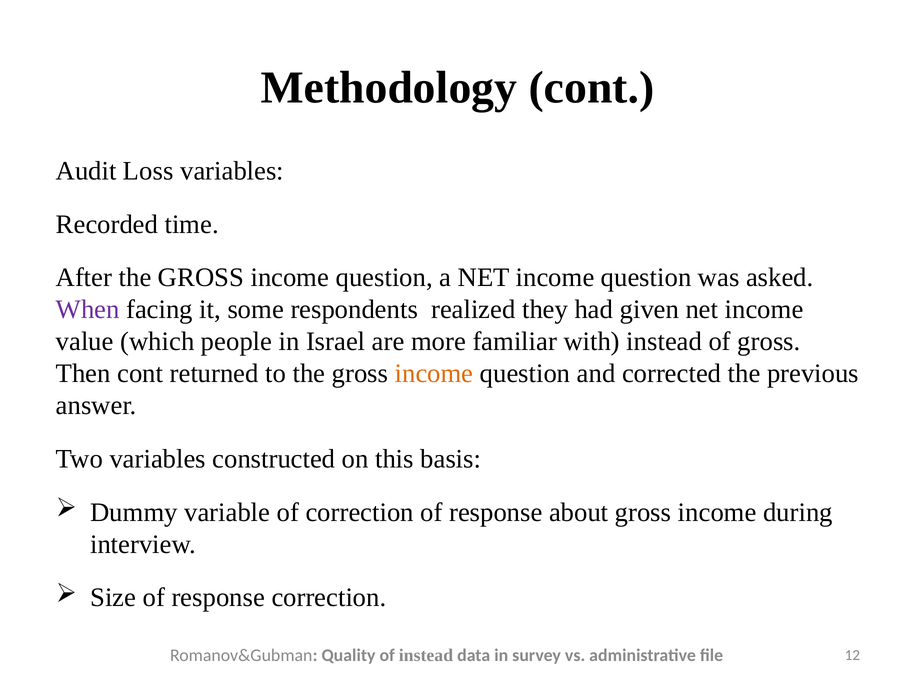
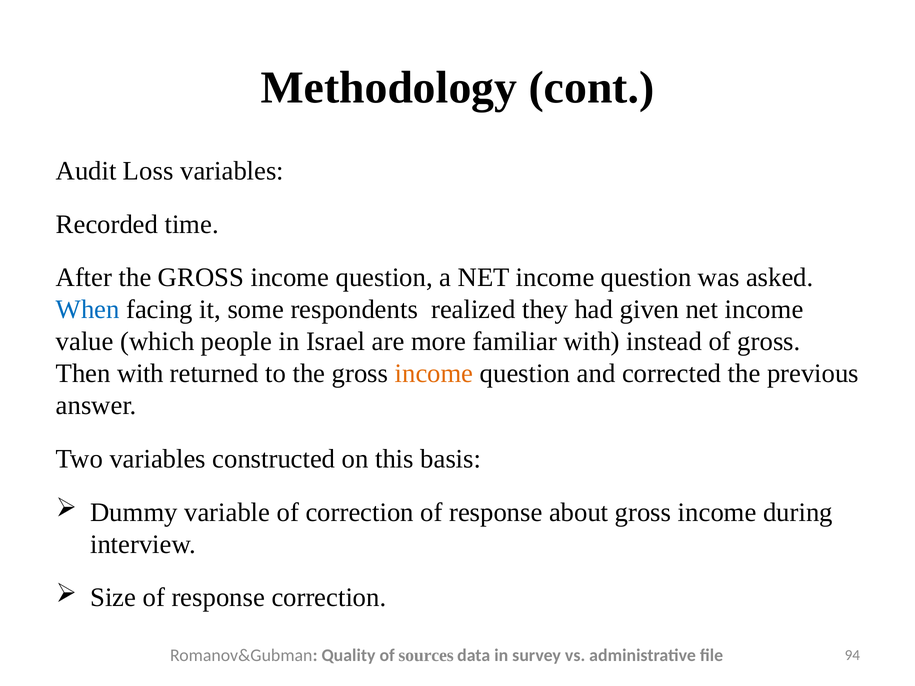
When colour: purple -> blue (88, 310)
Then cont: cont -> with (140, 374)
of instead: instead -> sources (426, 656)
12: 12 -> 94 (852, 655)
